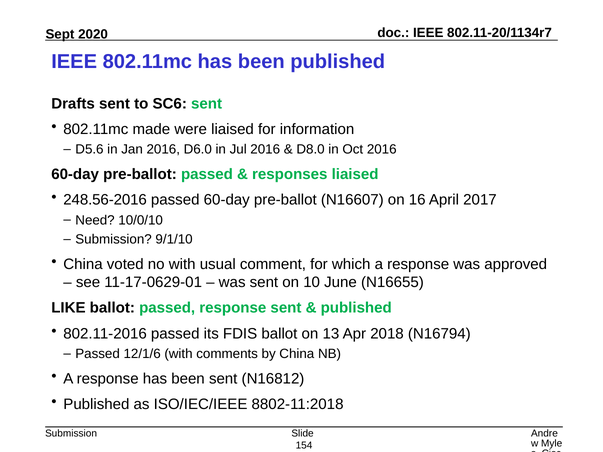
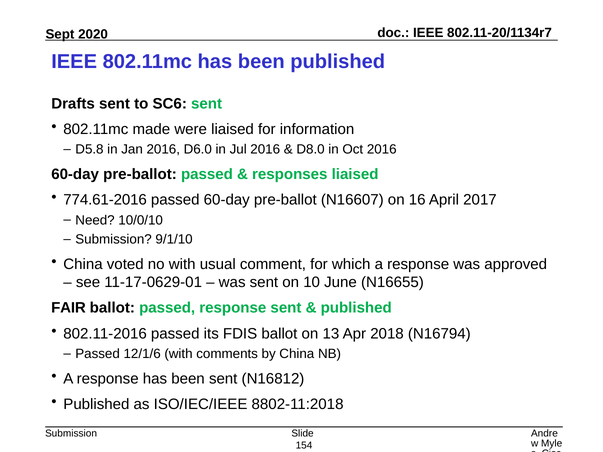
D5.6: D5.6 -> D5.8 (89, 150)
248.56-2016: 248.56-2016 -> 774.61-2016 (105, 200)
LIKE: LIKE -> FAIR (68, 308)
